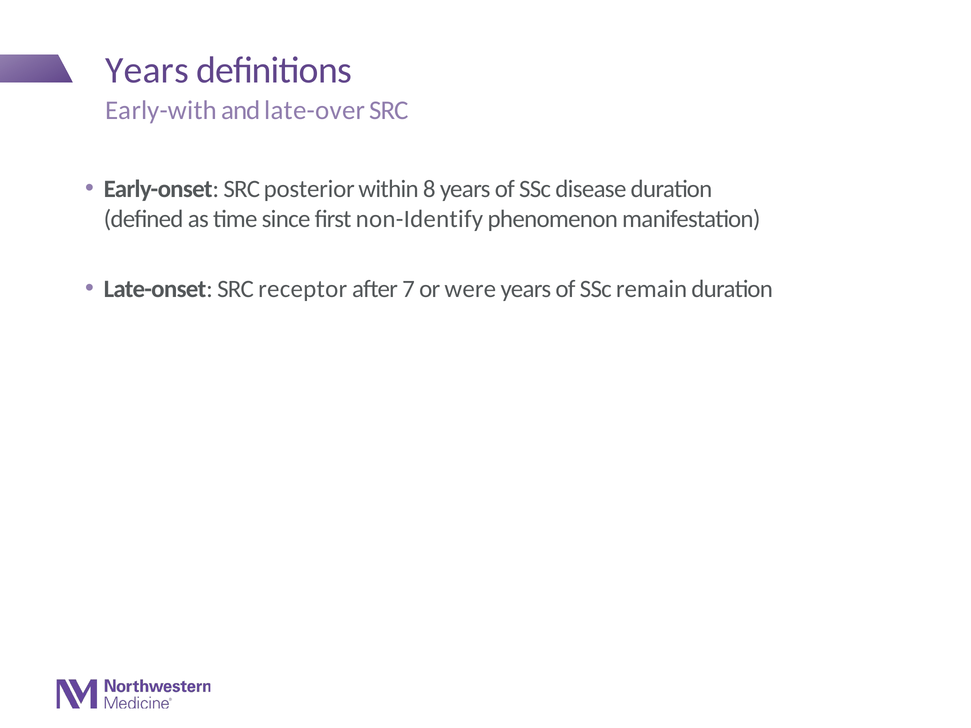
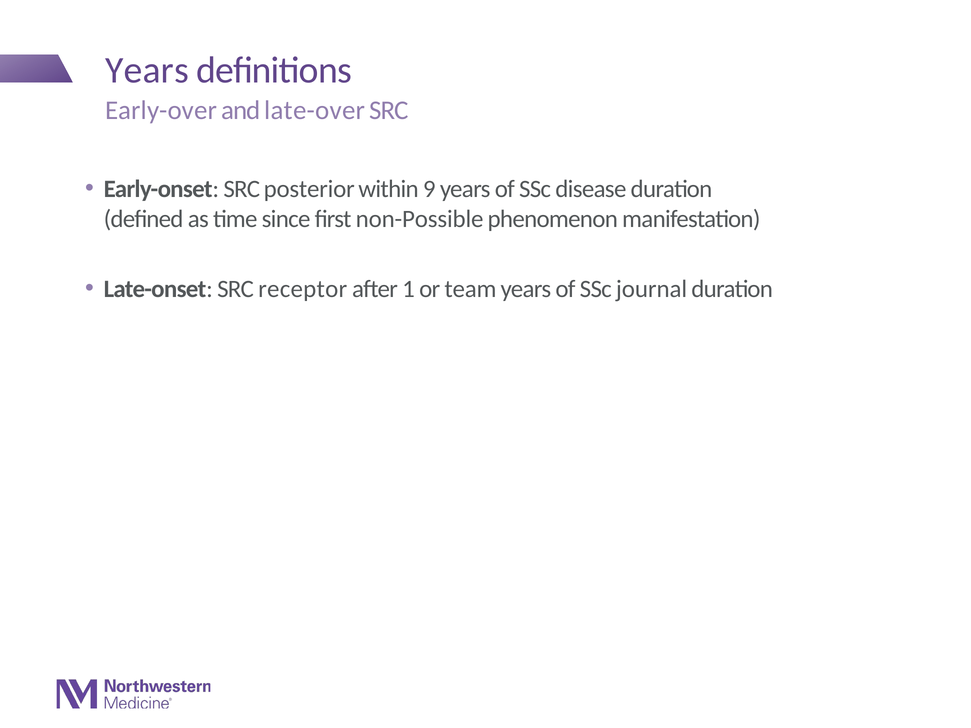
Early-with: Early-with -> Early-over (161, 110)
8: 8 -> 9 (429, 189)
non-Identify: non-Identify -> non-Possible (420, 219)
7: 7 -> 1 (409, 289)
were: were -> team (470, 289)
remain: remain -> journal (652, 289)
